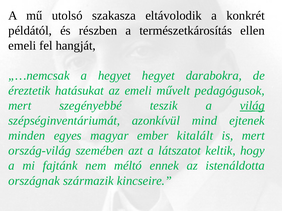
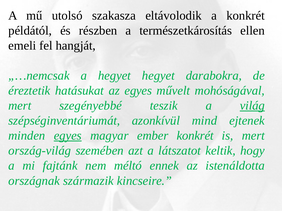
az emeli: emeli -> egyes (138, 91)
pedagógusok: pedagógusok -> mohóságával (230, 91)
egyes underline: none -> present (68, 136)
ember kitalált: kitalált -> konkrét (195, 136)
